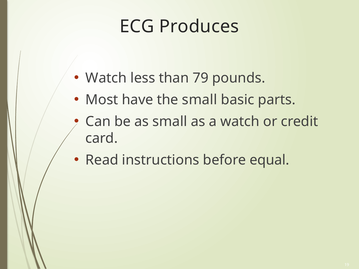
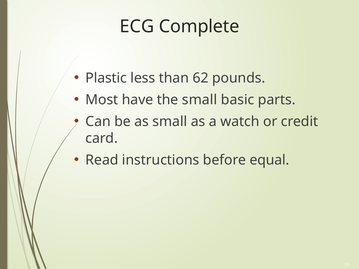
Produces: Produces -> Complete (199, 27)
Watch: Watch -> Plastic (106, 78)
79: 79 -> 62 (201, 78)
